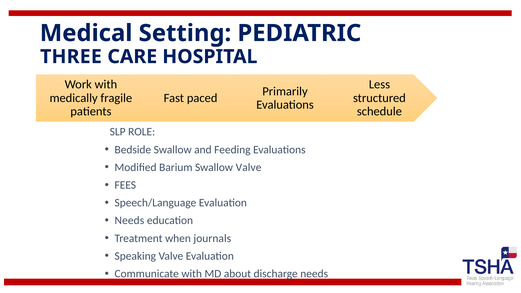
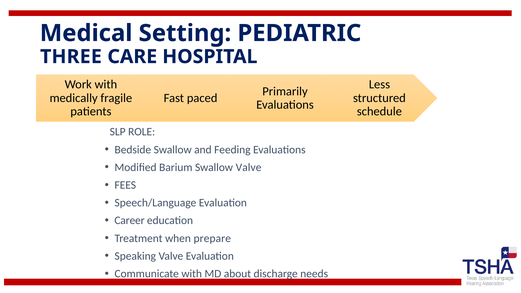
Needs: Needs -> Career (130, 221)
journals: journals -> prepare (212, 238)
